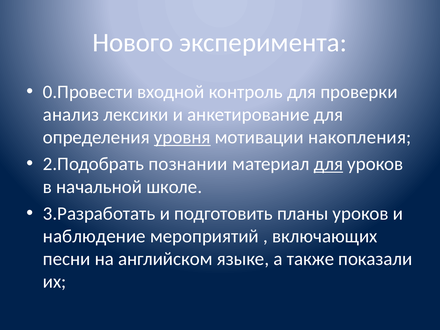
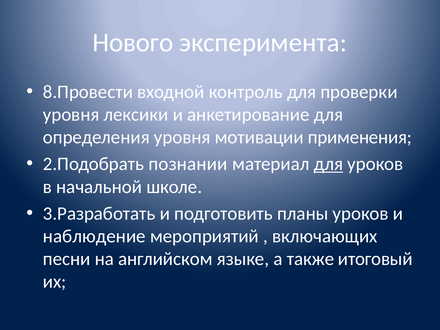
0.Провести: 0.Провести -> 8.Провести (88, 92)
анализ: анализ -> уровня (71, 115)
уровня underline: present -> none (182, 137)
накопления: накопления -> применения (360, 137)
показали: показали -> итоговый (375, 259)
